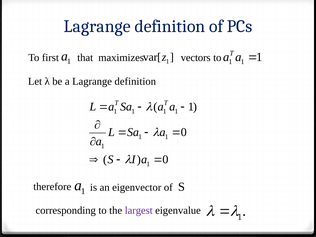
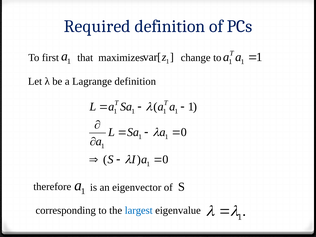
Lagrange: Lagrange -> Required (97, 26)
vectors: vectors -> change (196, 58)
largest colour: purple -> blue (139, 210)
